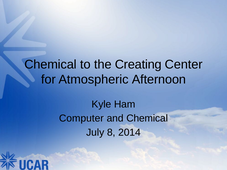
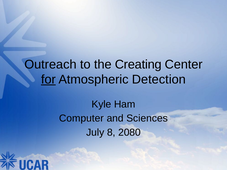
Chemical: Chemical -> Outreach (50, 64)
for underline: none -> present (48, 80)
Afternoon: Afternoon -> Detection (159, 80)
and Chemical: Chemical -> Sciences (147, 118)
2014: 2014 -> 2080 (129, 133)
